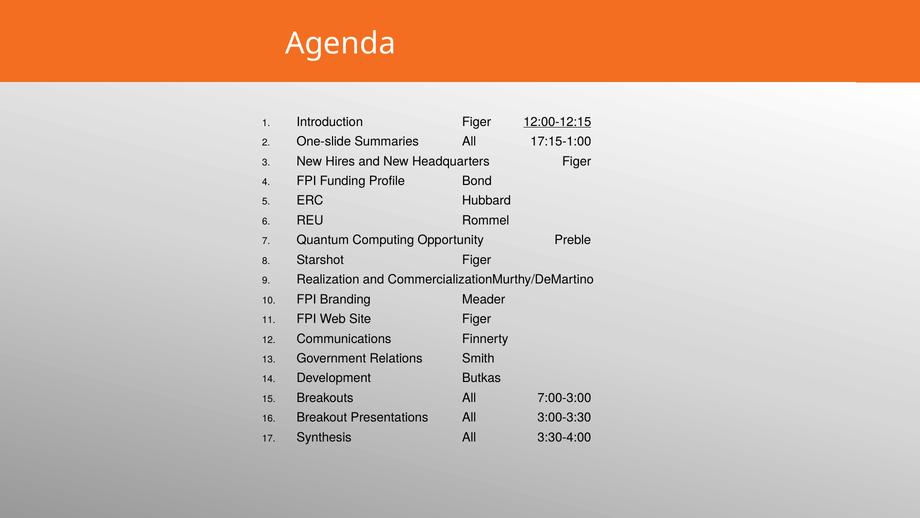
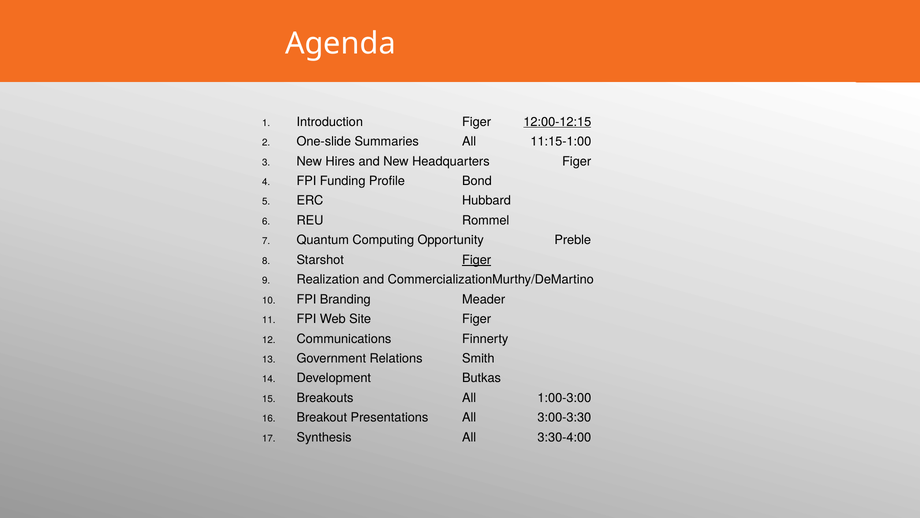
17:15-1:00: 17:15-1:00 -> 11:15-1:00 (561, 141)
Figer underline: none -> present (477, 260)
7:00-3:00: 7:00-3:00 -> 1:00-3:00 (564, 398)
